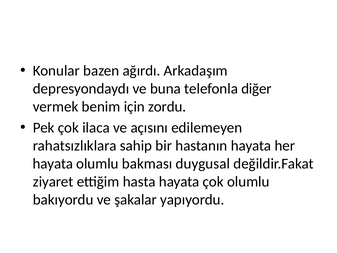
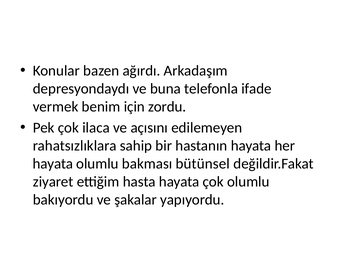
diğer: diğer -> ifade (256, 89)
duygusal: duygusal -> bütünsel (203, 164)
